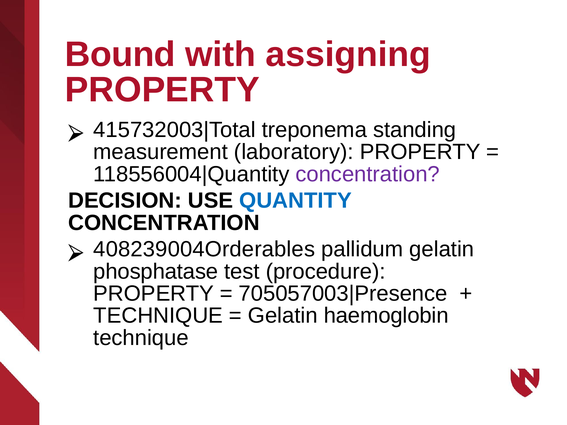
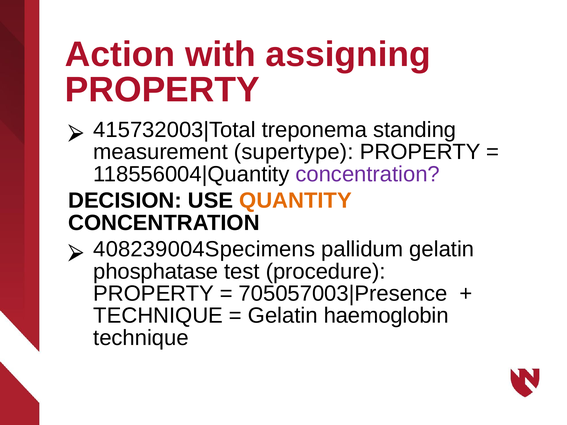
Bound: Bound -> Action (120, 54)
laboratory: laboratory -> supertype (294, 152)
QUANTITY colour: blue -> orange (295, 201)
408239004Orderables: 408239004Orderables -> 408239004Specimens (204, 249)
